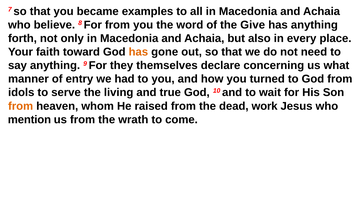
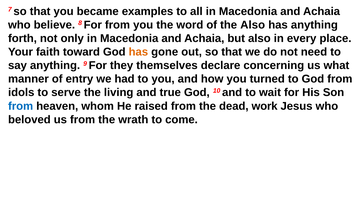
the Give: Give -> Also (253, 25)
from colour: orange -> blue (21, 106)
mention: mention -> beloved (29, 120)
